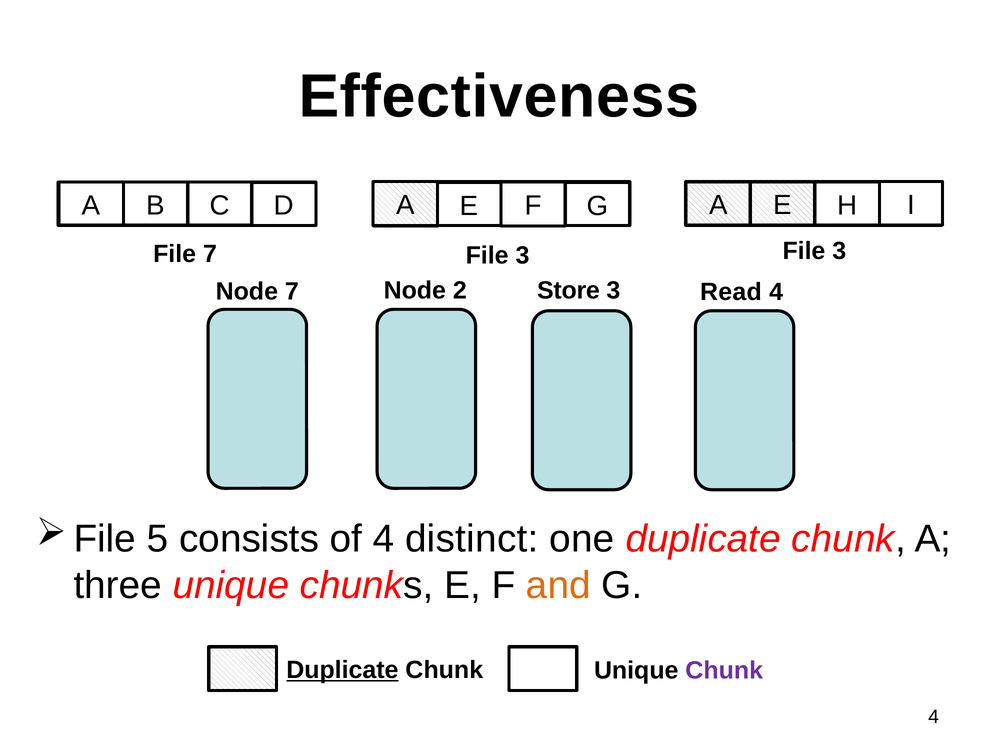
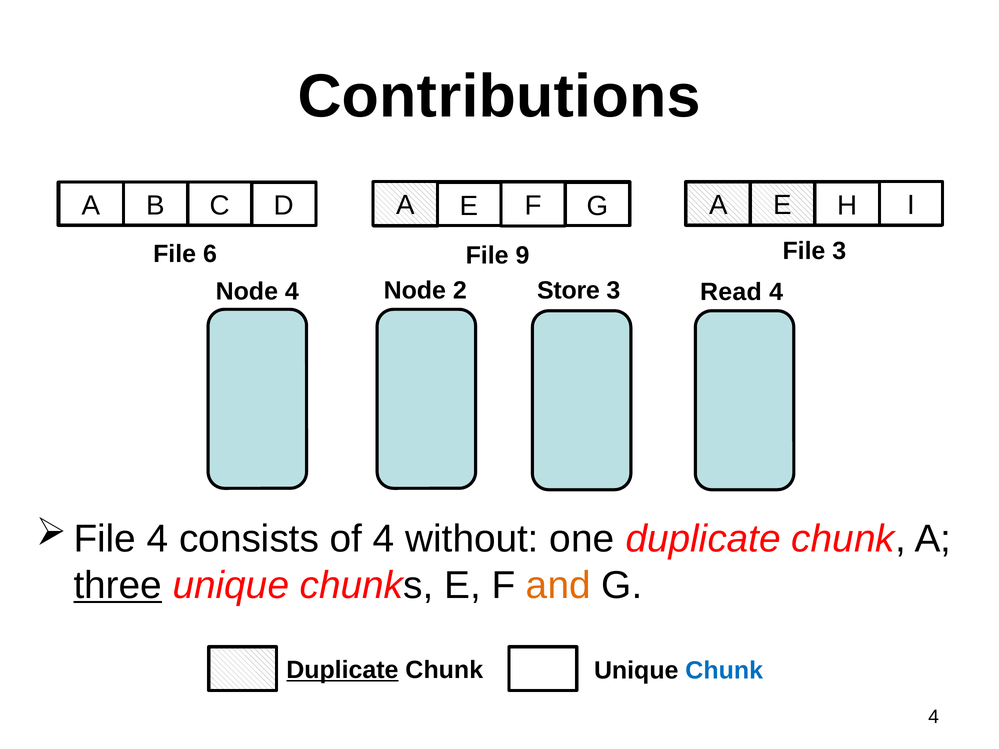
Effectiveness: Effectiveness -> Contributions (499, 97)
File 7: 7 -> 6 (210, 254)
3: 3 -> 9 (523, 256)
Node 7: 7 -> 4 (292, 291)
5: 5 -> 4 (158, 539)
distinct: distinct -> without (472, 539)
three underline: none -> present (118, 586)
Chunk colour: purple -> blue (724, 671)
